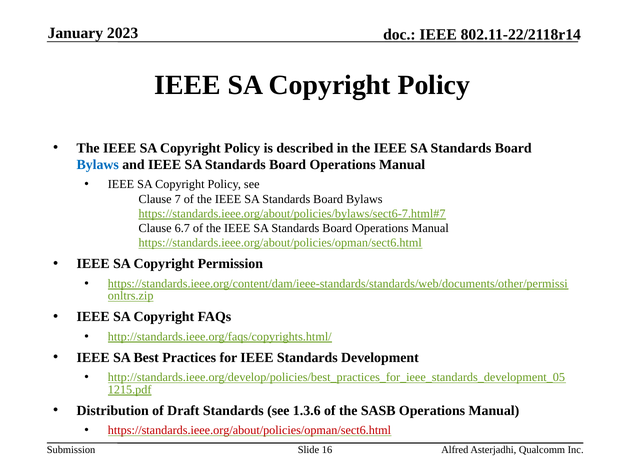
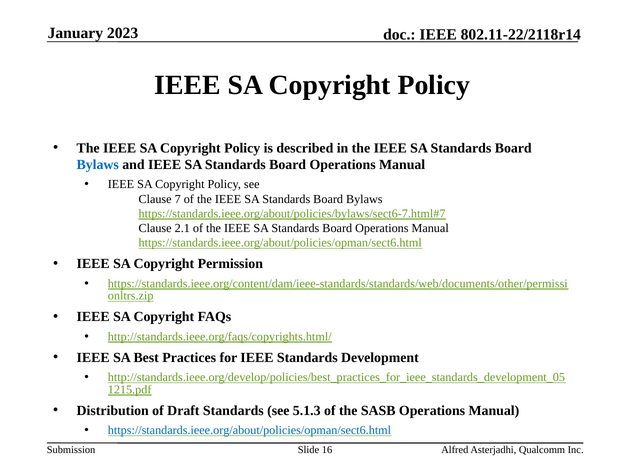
6.7: 6.7 -> 2.1 (182, 228)
1.3.6: 1.3.6 -> 5.1.3 (307, 410)
https://standards.ieee.org/about/policies/opman/sect6.html colour: red -> blue (249, 430)
